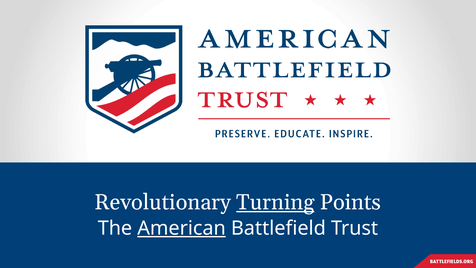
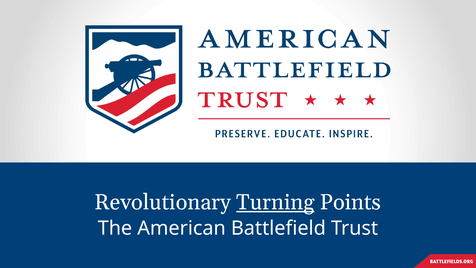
American underline: present -> none (182, 228)
